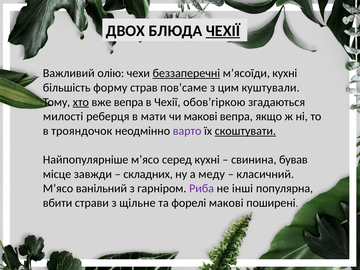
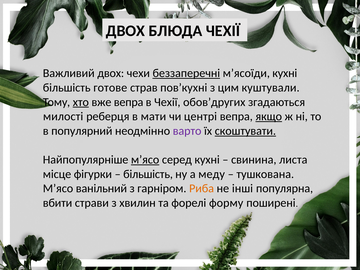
ЧЕХІЇ underline: present -> none (223, 31)
Важливий олію: олію -> двох (111, 73)
форму: форму -> готове (110, 88)
пов’саме: пов’саме -> пов’кухні (184, 88)
обов’гіркою: обов’гіркою -> обов’других (214, 102)
чи макові: макові -> центрі (200, 116)
якщо underline: none -> present (269, 116)
трояндочок: трояндочок -> популярний (82, 131)
м’ясо underline: none -> present (145, 160)
бував: бував -> листа (293, 160)
завжди: завжди -> фігурки (93, 174)
складних: складних -> більшість (148, 174)
класичний: класичний -> тушкована (265, 174)
Риба colour: purple -> orange (202, 188)
щільне: щільне -> хвилин (138, 203)
форелі макові: макові -> форму (226, 203)
